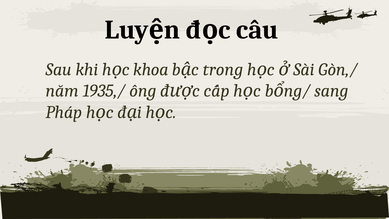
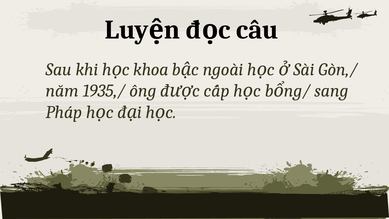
trong: trong -> ngoài (223, 69)
